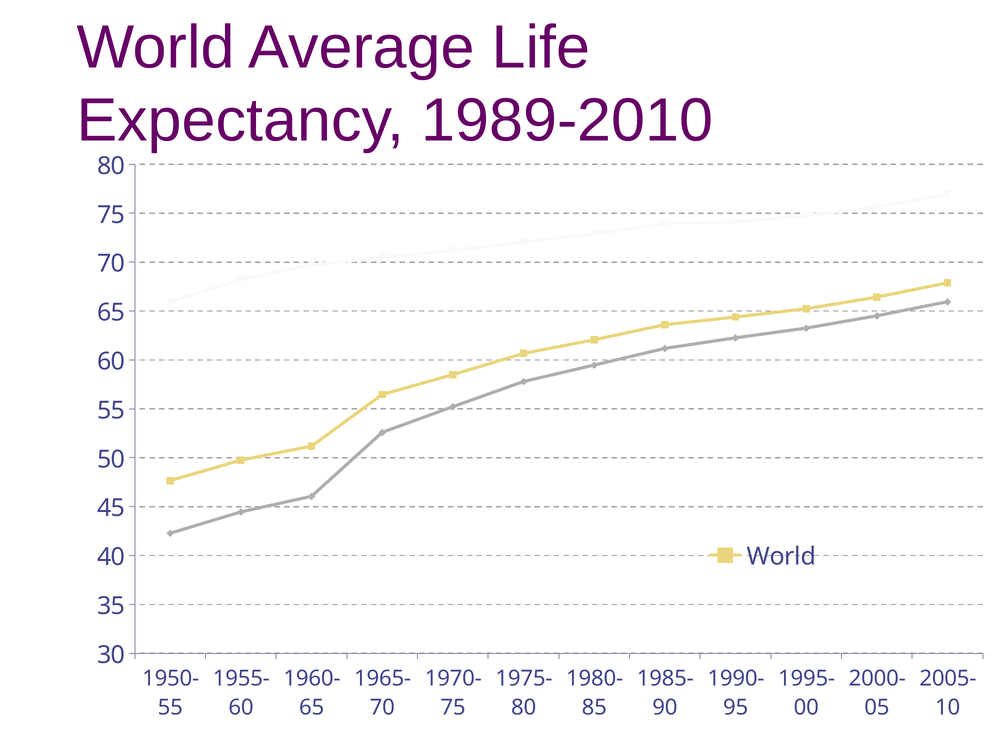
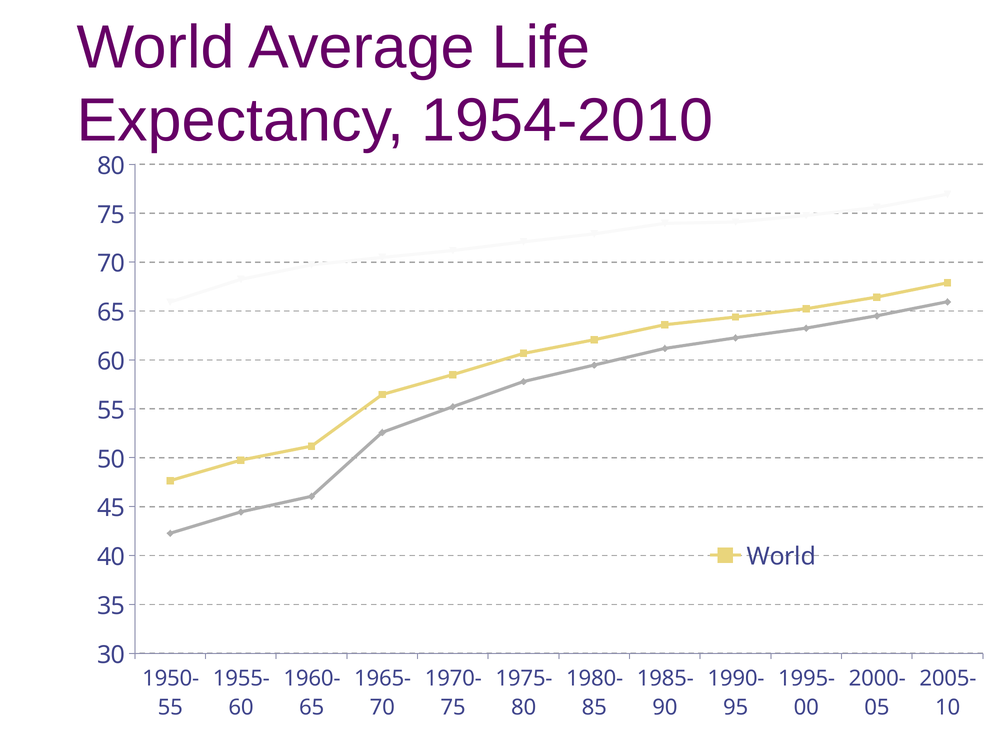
1989-2010: 1989-2010 -> 1954-2010 (567, 121)
